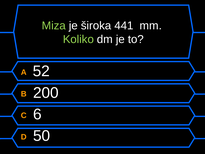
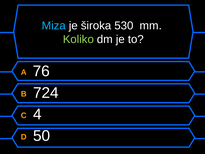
Miza colour: light green -> light blue (54, 26)
441: 441 -> 530 (124, 26)
52: 52 -> 76 (41, 71)
200: 200 -> 724 (46, 93)
6: 6 -> 4 (37, 114)
